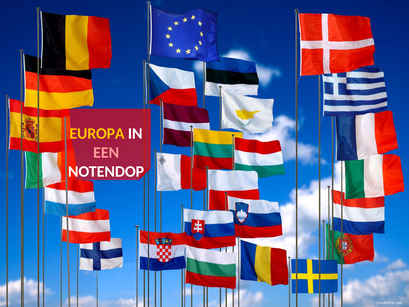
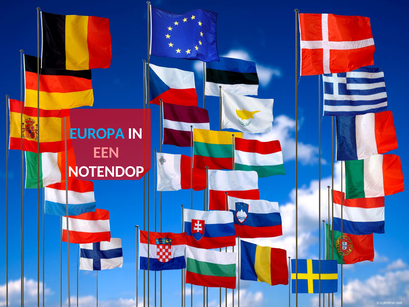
EUROPA colour: yellow -> light blue (97, 133)
